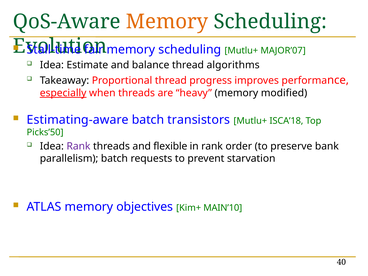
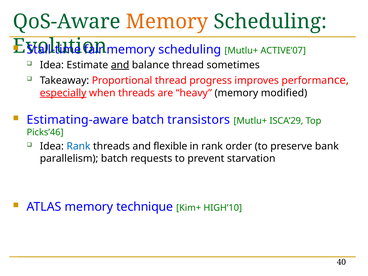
MAJOR’07: MAJOR’07 -> ACTIVE’07 (283, 51)
and underline: none -> present (120, 65)
algorithms: algorithms -> sometimes (233, 65)
ISCA’18: ISCA’18 -> ISCA’29 (286, 121)
Picks’50: Picks’50 -> Picks’46 (45, 132)
Rank colour: purple -> blue (78, 146)
objectives: objectives -> technique (145, 207)
MAIN’10: MAIN’10 -> HIGH’10 (223, 208)
